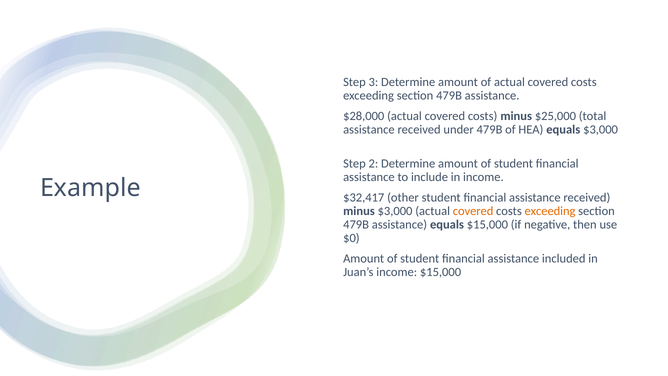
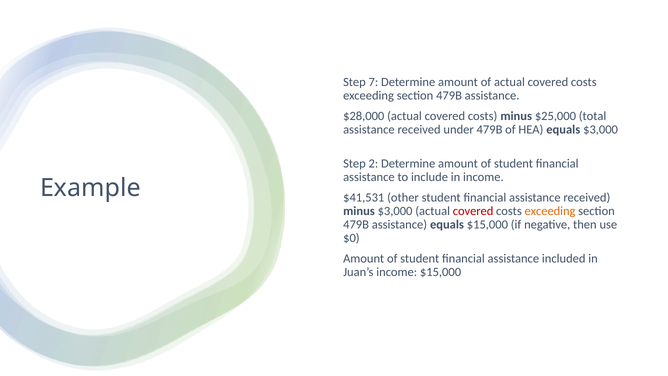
3: 3 -> 7 (373, 82)
$32,417: $32,417 -> $41,531 (364, 198)
covered colour: orange -> red (473, 211)
